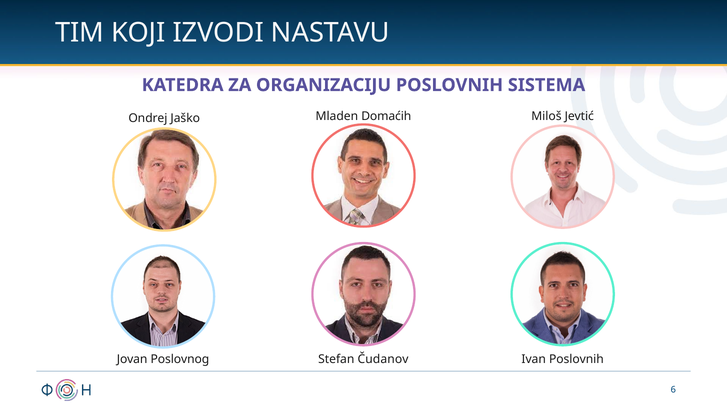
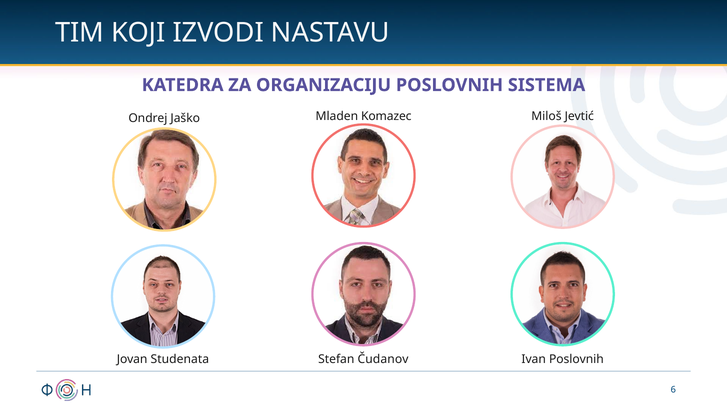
Domaćih: Domaćih -> Komazec (386, 116)
Poslovnog: Poslovnog -> Studenata (180, 359)
